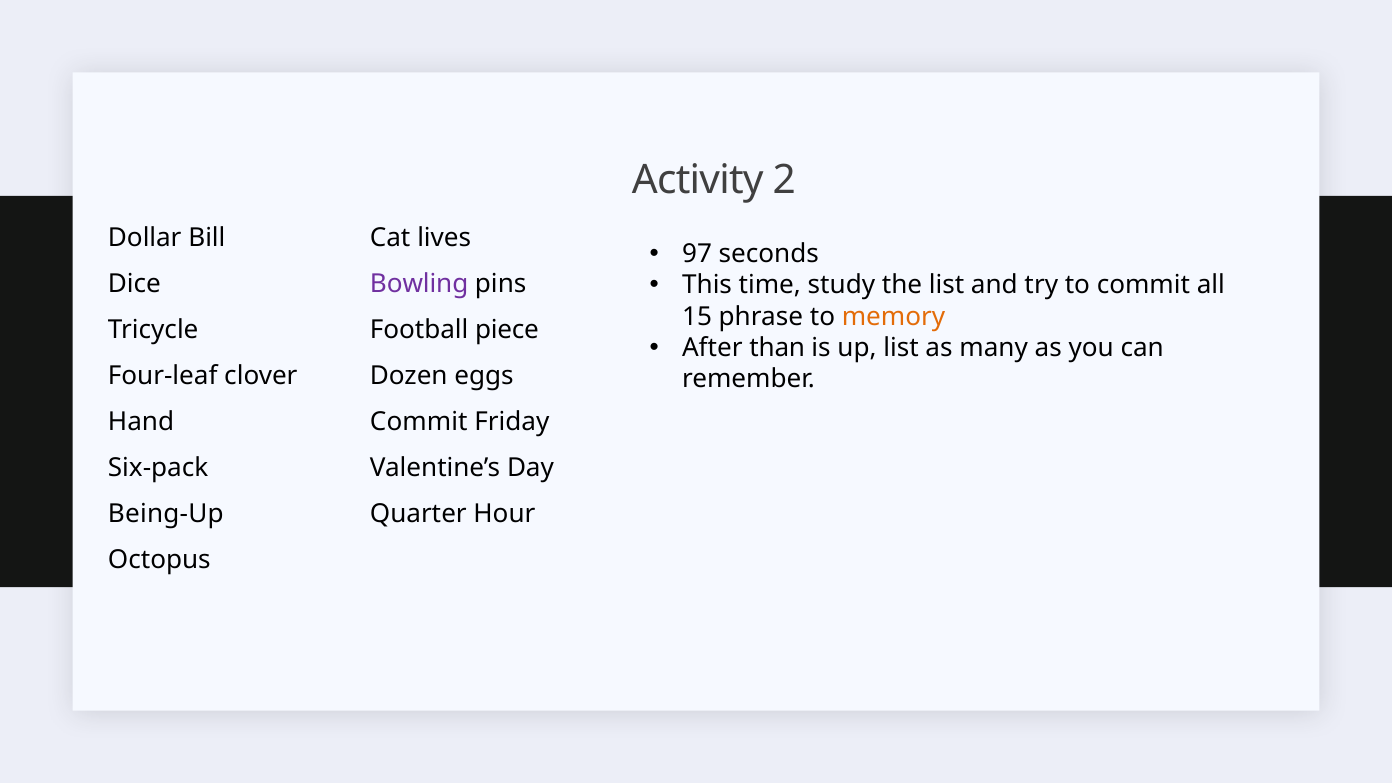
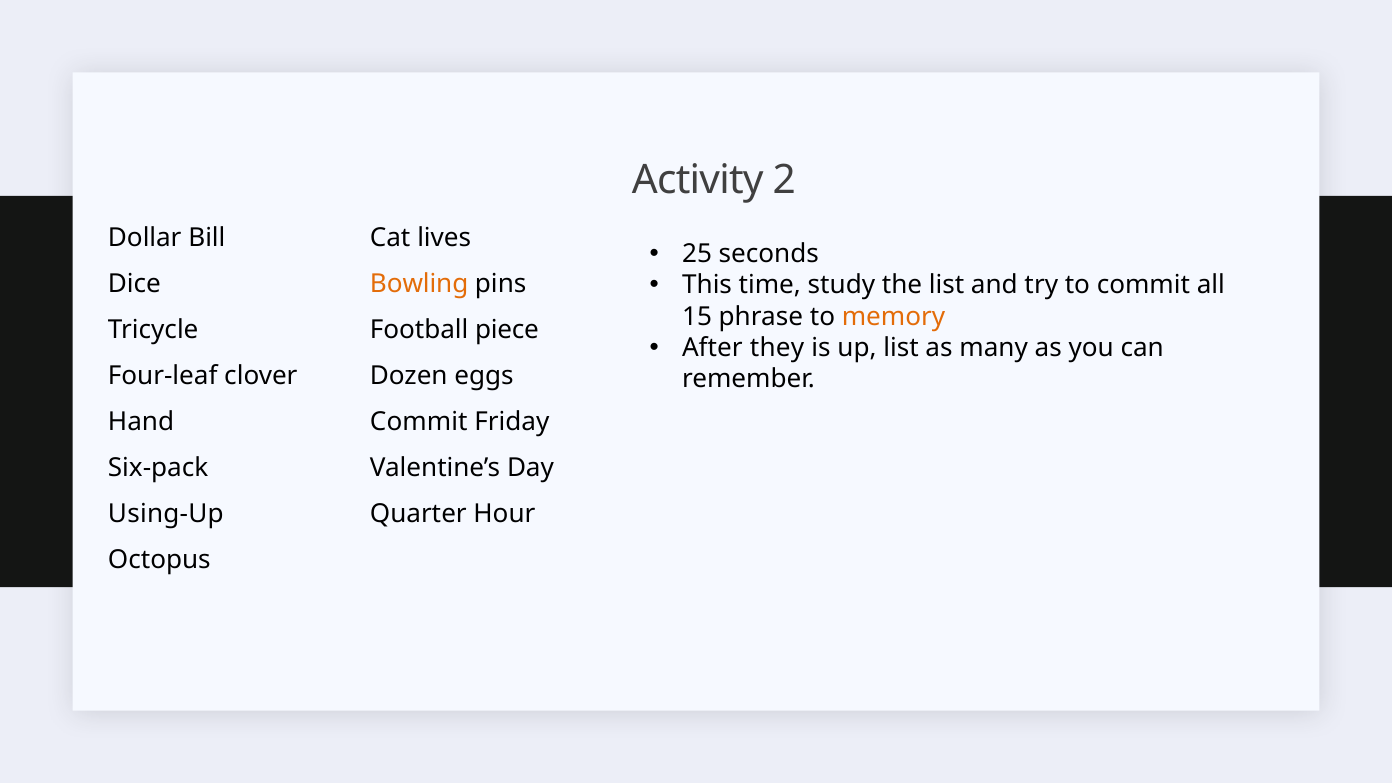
97: 97 -> 25 (697, 254)
Bowling colour: purple -> orange (419, 284)
than: than -> they (777, 348)
Being-Up: Being-Up -> Using-Up (166, 514)
